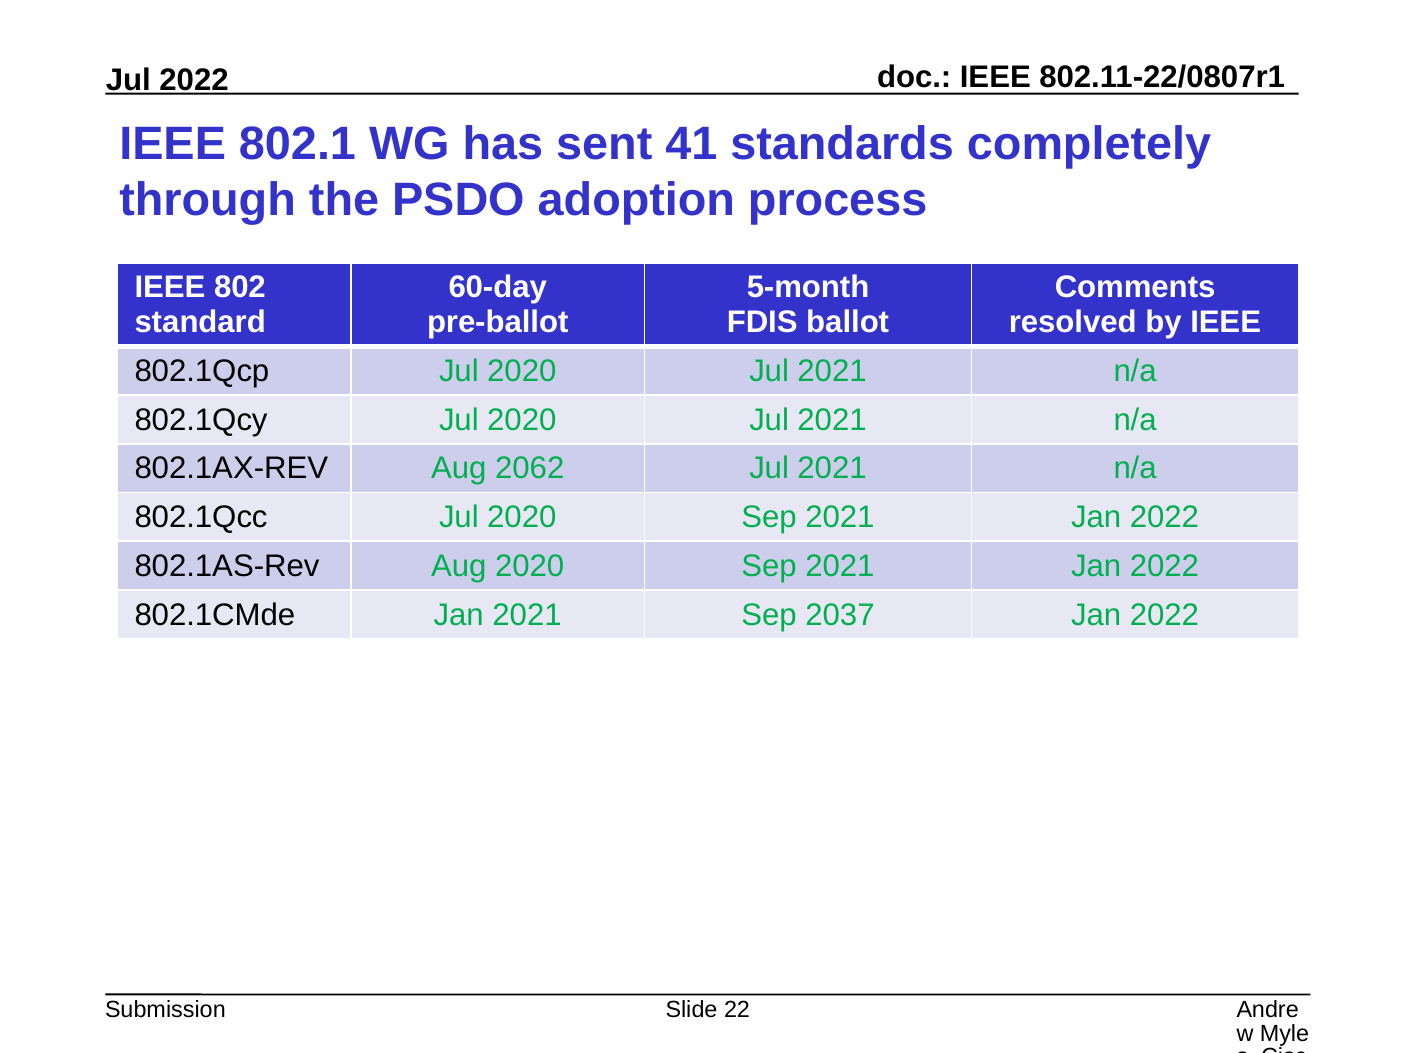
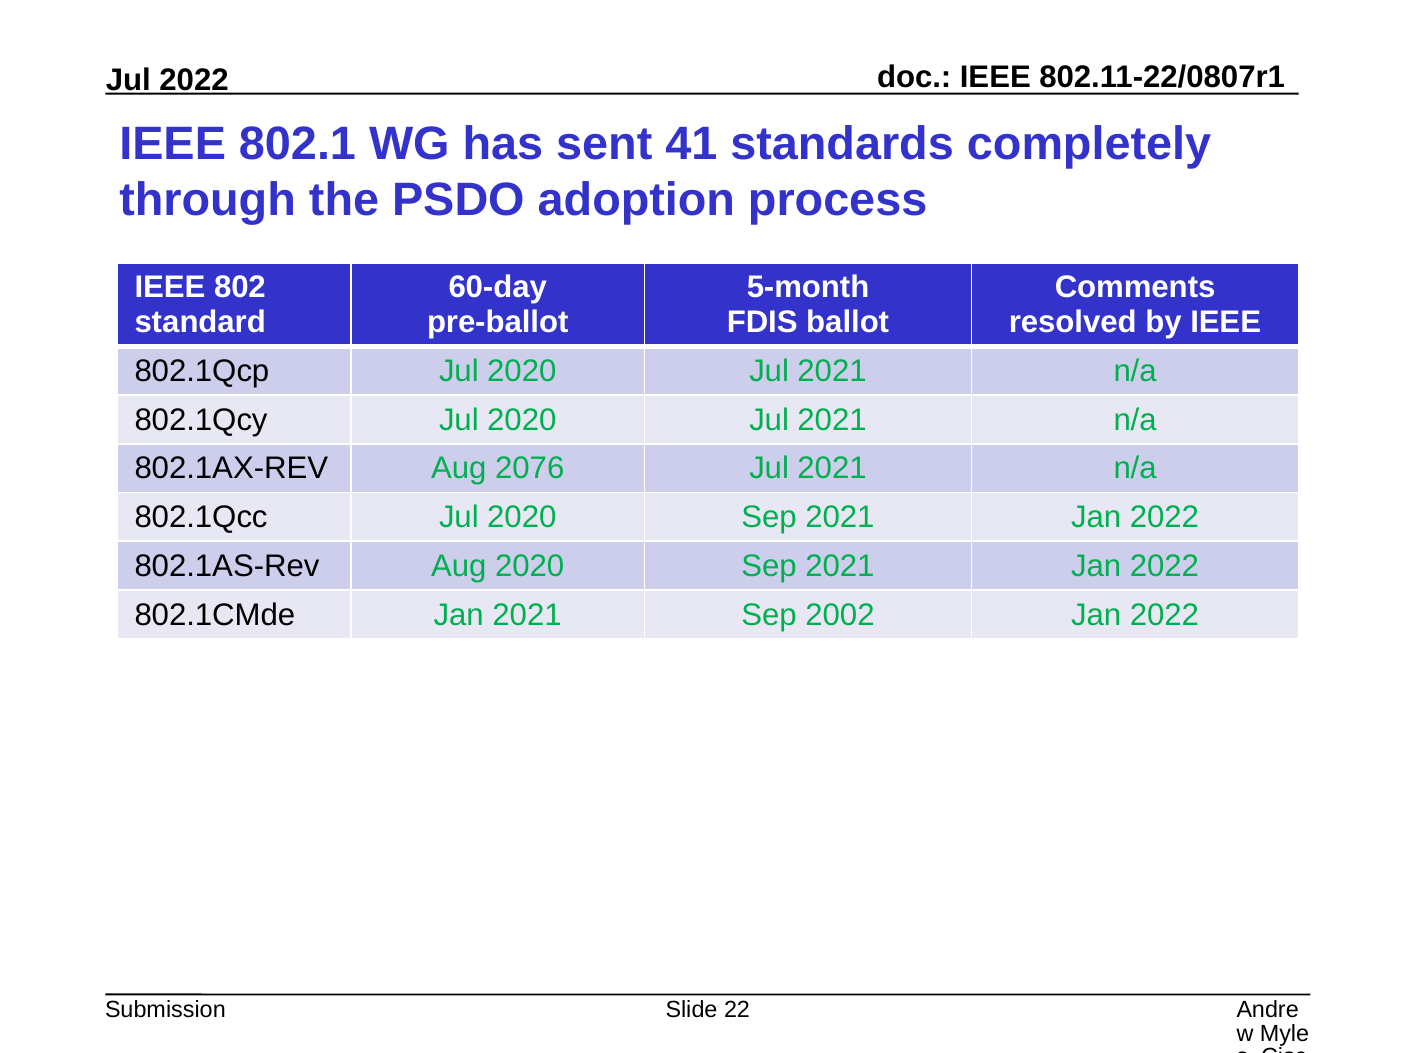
2062: 2062 -> 2076 (530, 469)
2037: 2037 -> 2002 (840, 615)
